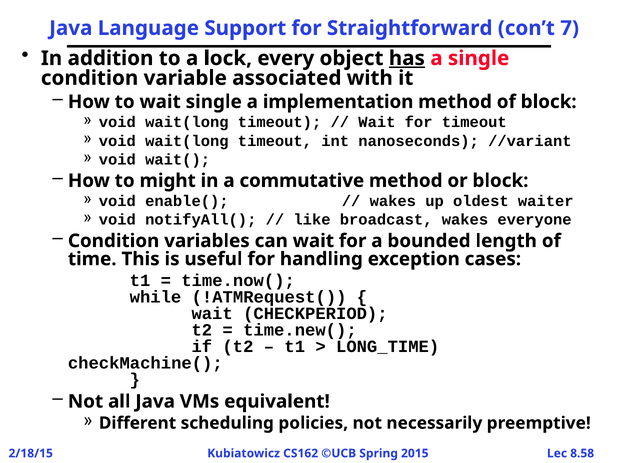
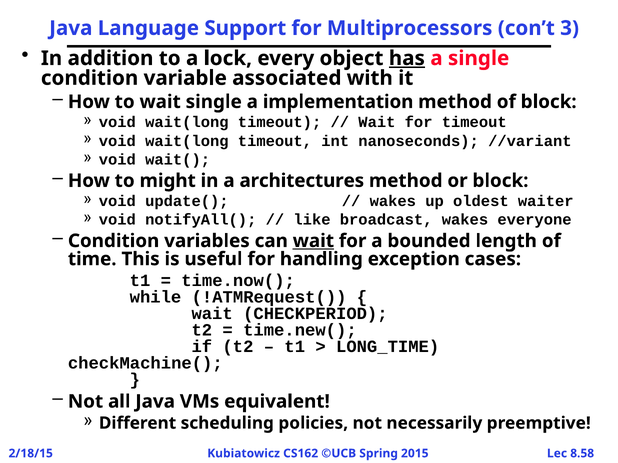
Straightforward: Straightforward -> Multiprocessors (410, 28)
7: 7 -> 3 (570, 28)
commutative: commutative -> architectures (302, 181)
enable(: enable( -> update( (187, 201)
wait underline: none -> present (313, 241)
